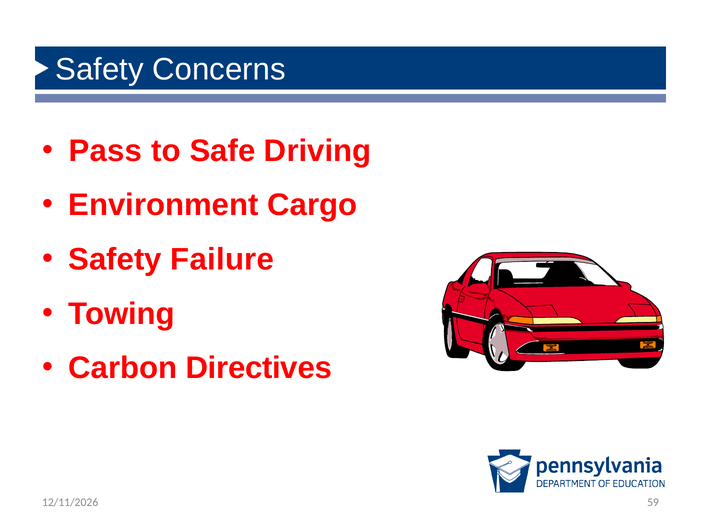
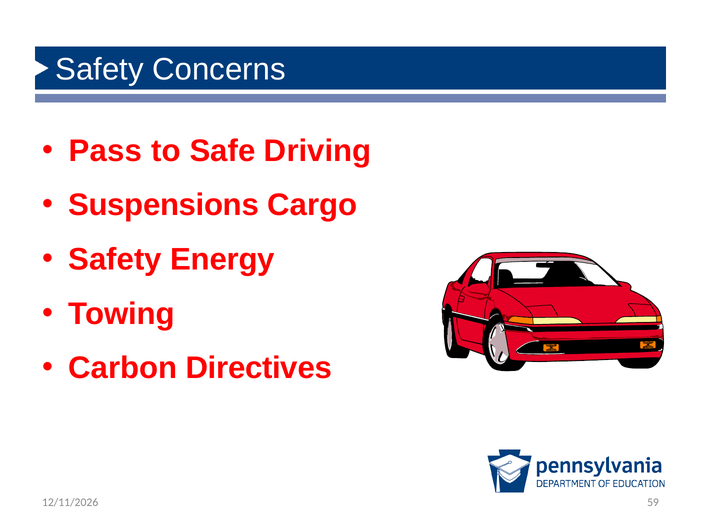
Environment: Environment -> Suspensions (164, 205)
Failure: Failure -> Energy (223, 259)
